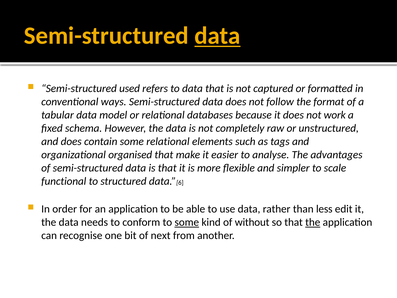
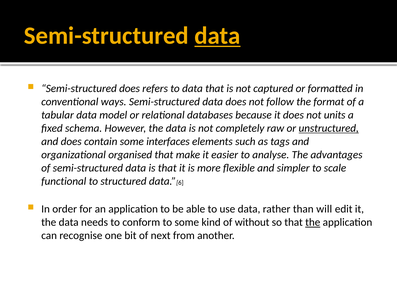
Semi-structured used: used -> does (130, 88)
work: work -> units (335, 115)
unstructured underline: none -> present (329, 128)
some relational: relational -> interfaces (168, 141)
less: less -> will (324, 209)
some underline: present -> none (187, 222)
